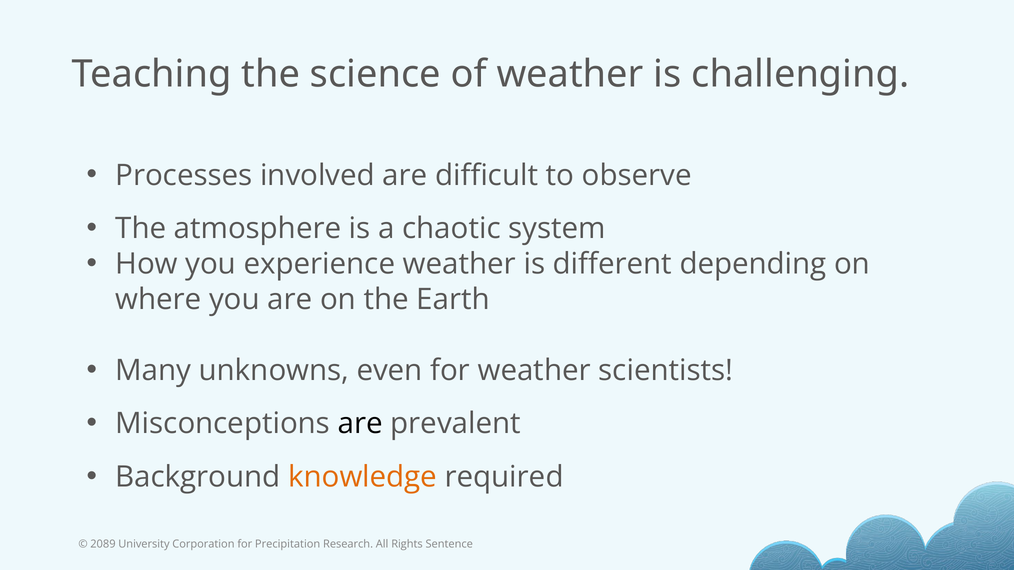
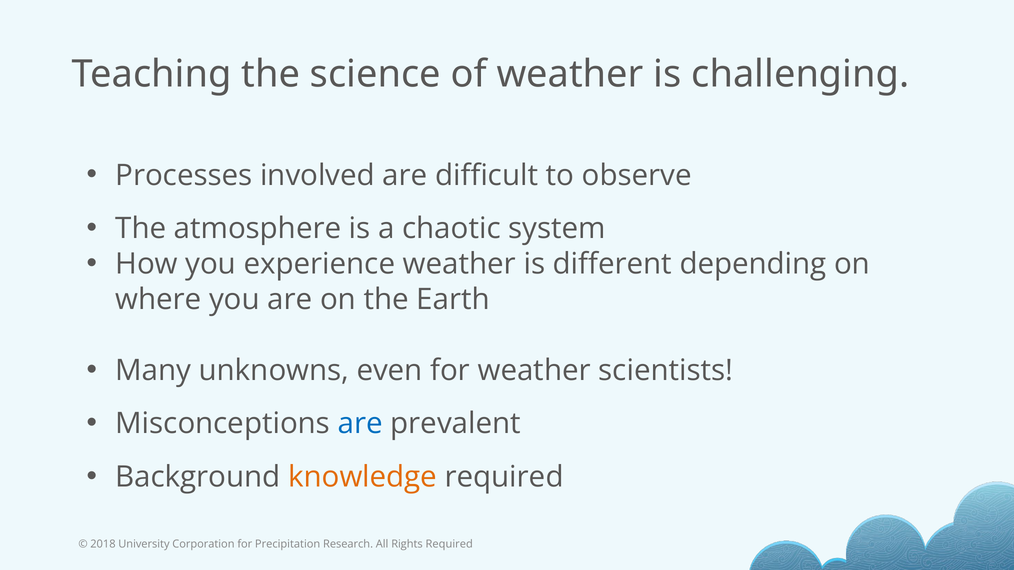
are colour: black -> blue (360, 424)
2089: 2089 -> 2018 (103, 545)
Rights Sentence: Sentence -> Required (449, 545)
